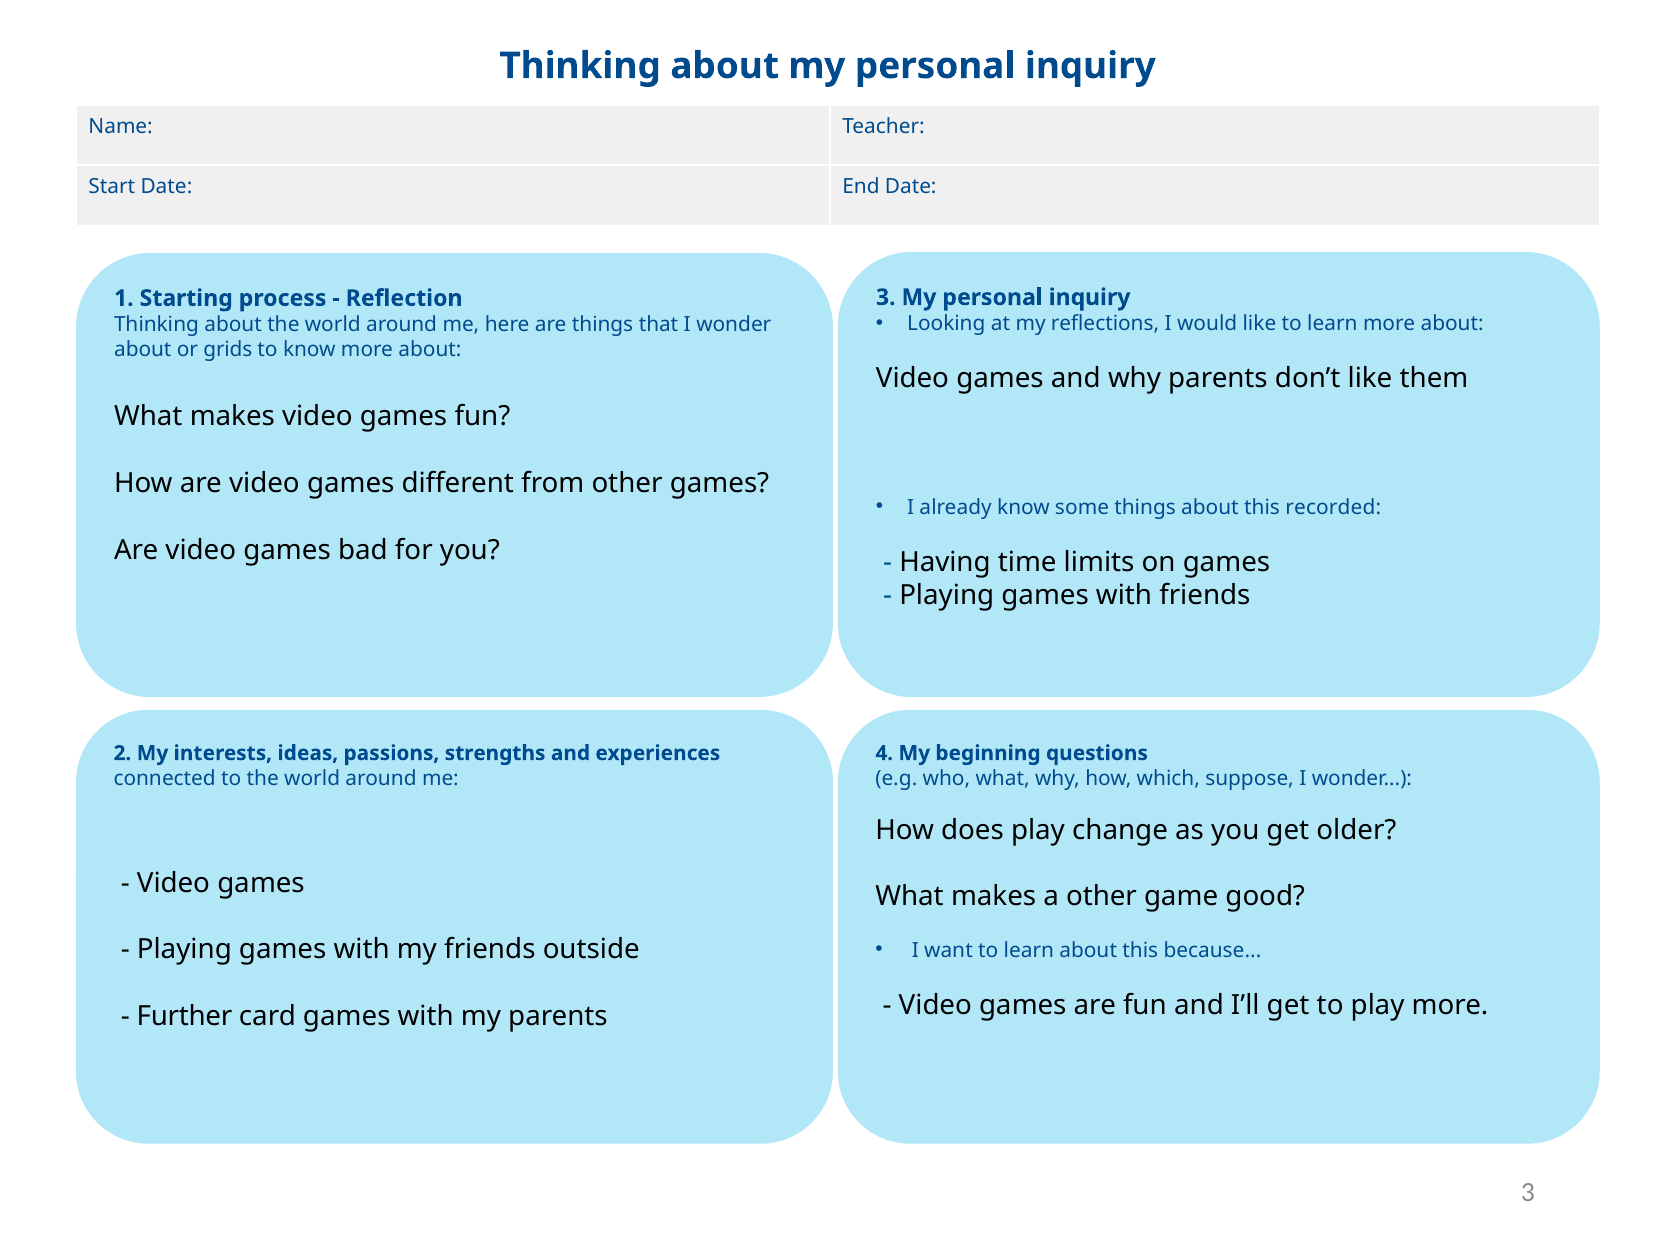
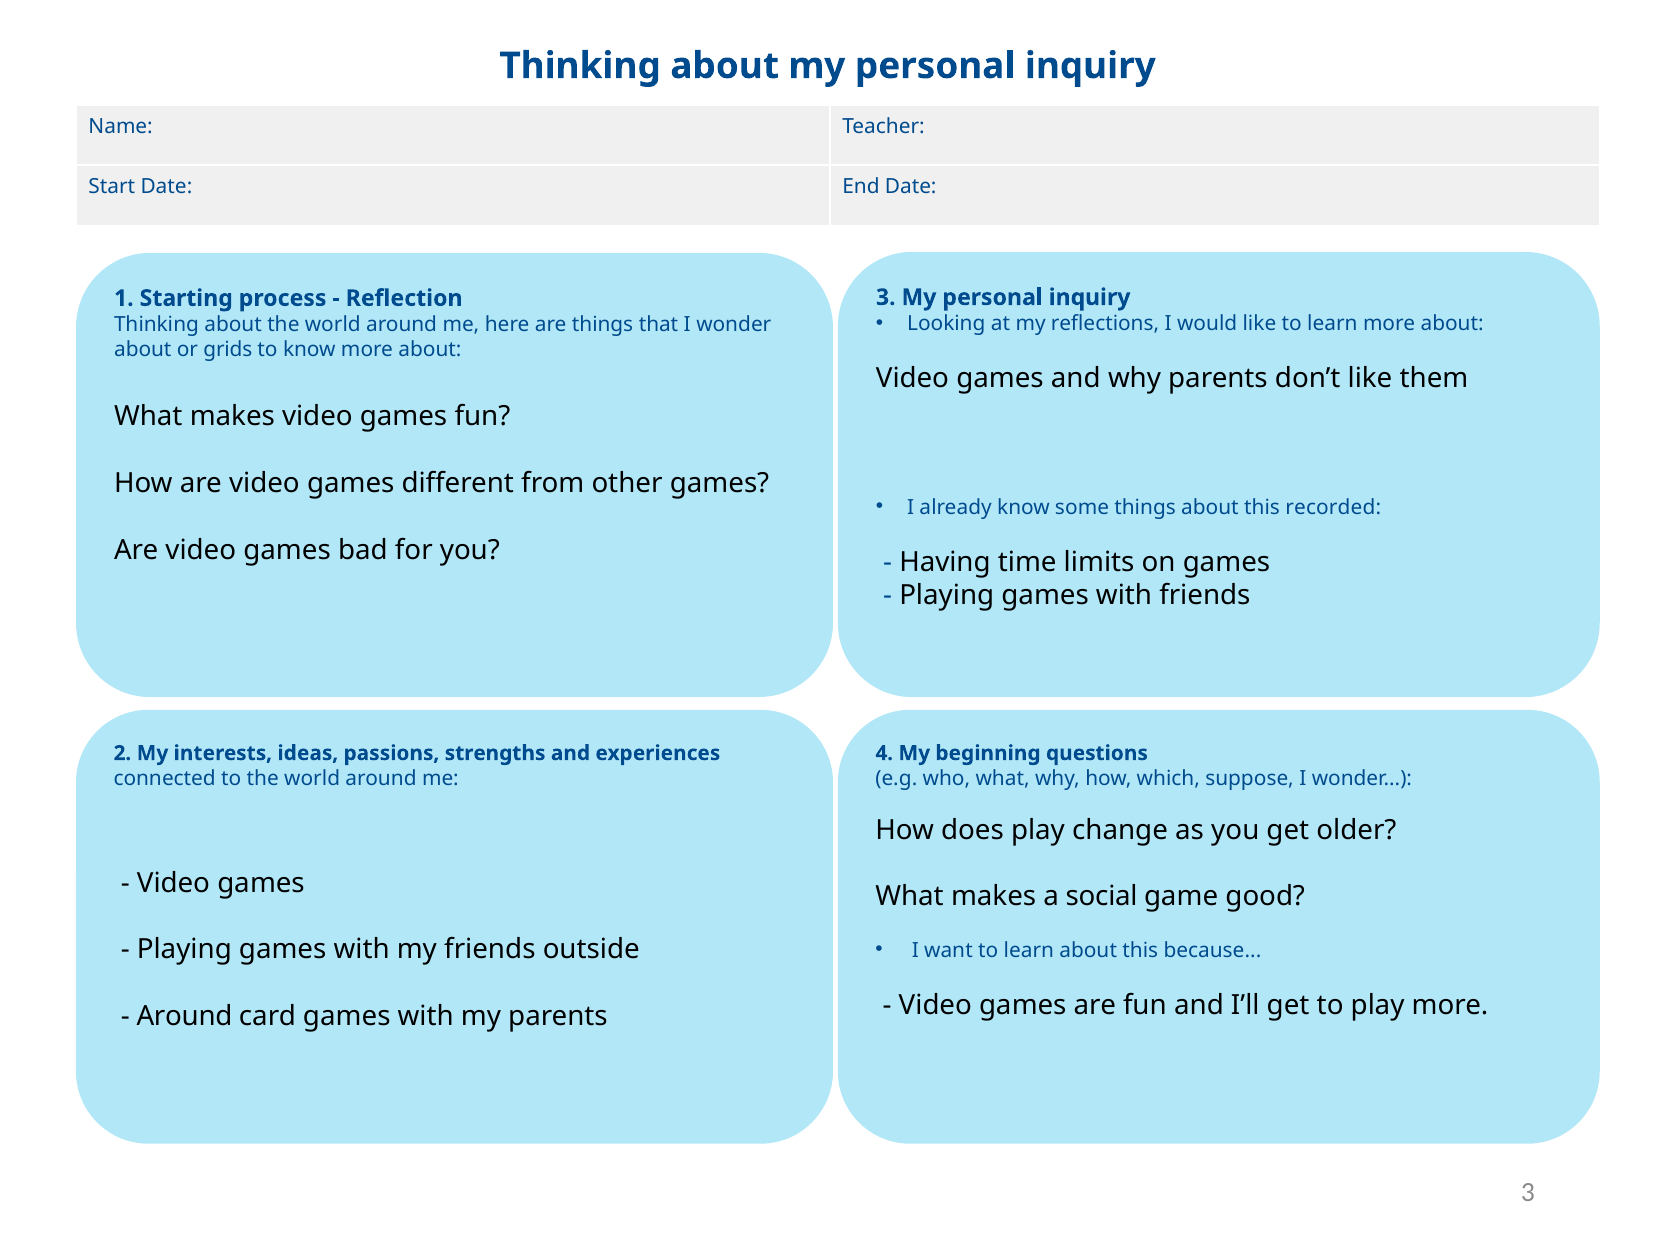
a other: other -> social (1102, 897)
Further: Further -> Around (185, 1017)
